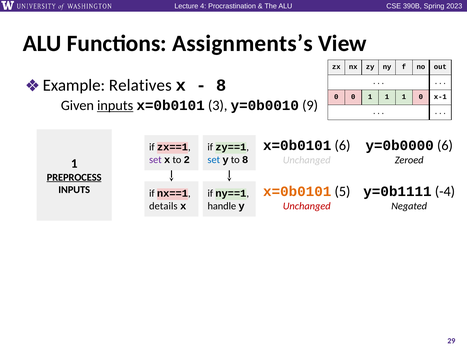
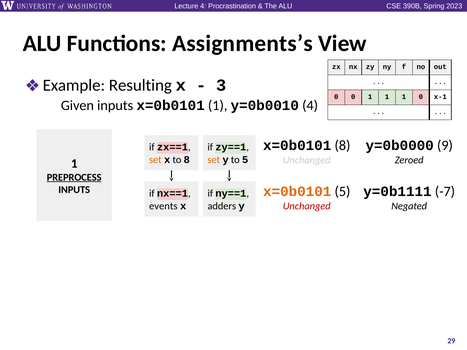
Relatives: Relatives -> Resulting (140, 85)
8: 8 -> 3 (221, 85)
inputs underline: present -> none (115, 106)
x=0b0101 3: 3 -> 1 (218, 106)
y=0b0010 9: 9 -> 4 (310, 106)
x=0b0101 6: 6 -> 8 (343, 146)
y=0b0000 6: 6 -> 9 (445, 146)
set colour: purple -> orange (155, 160)
to 2: 2 -> 8 (187, 160)
set colour: blue -> orange (214, 160)
to 8: 8 -> 5 (245, 160)
-4: -4 -> -7 (445, 192)
details: details -> events (163, 206)
handle: handle -> adders (222, 206)
